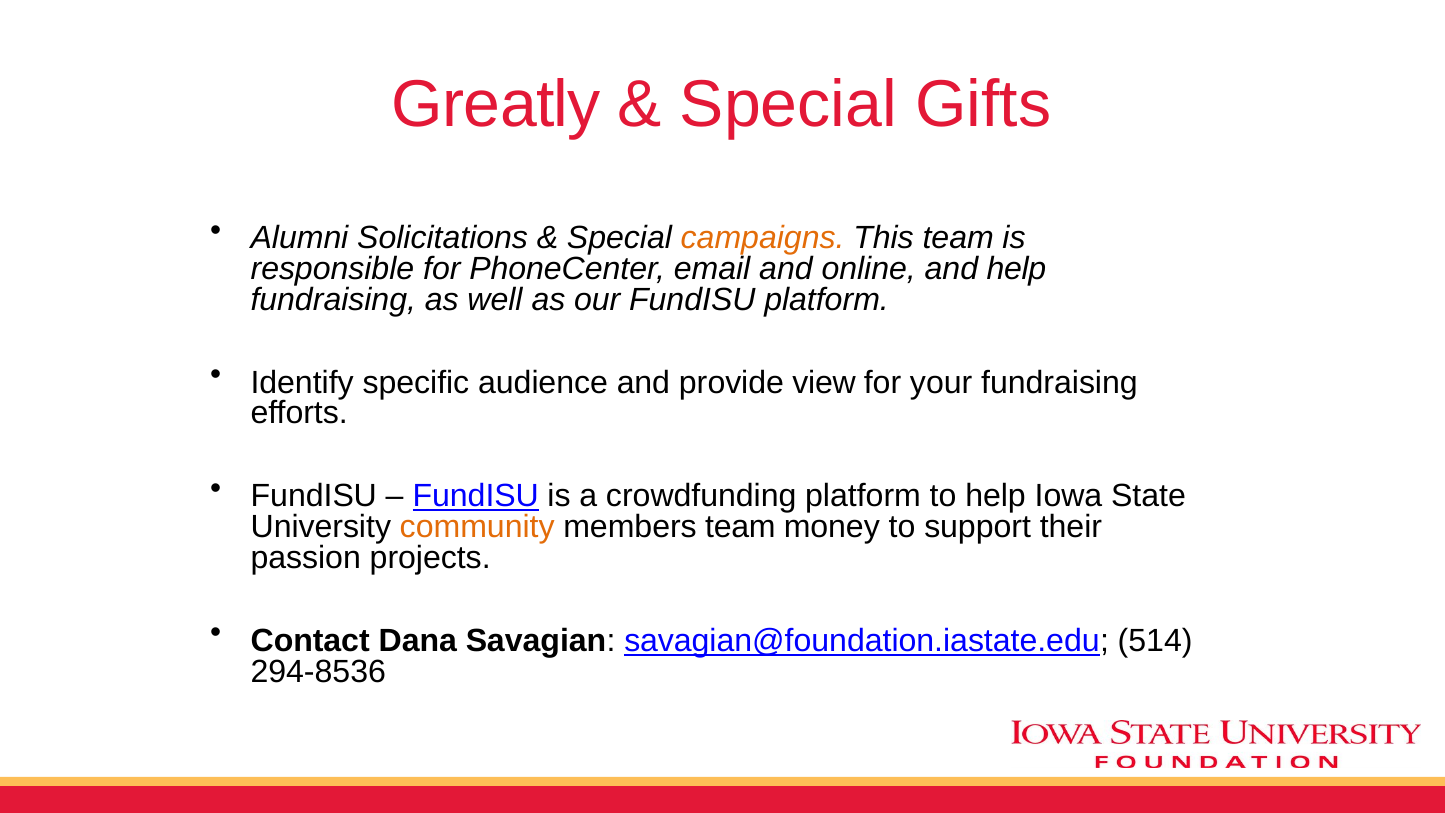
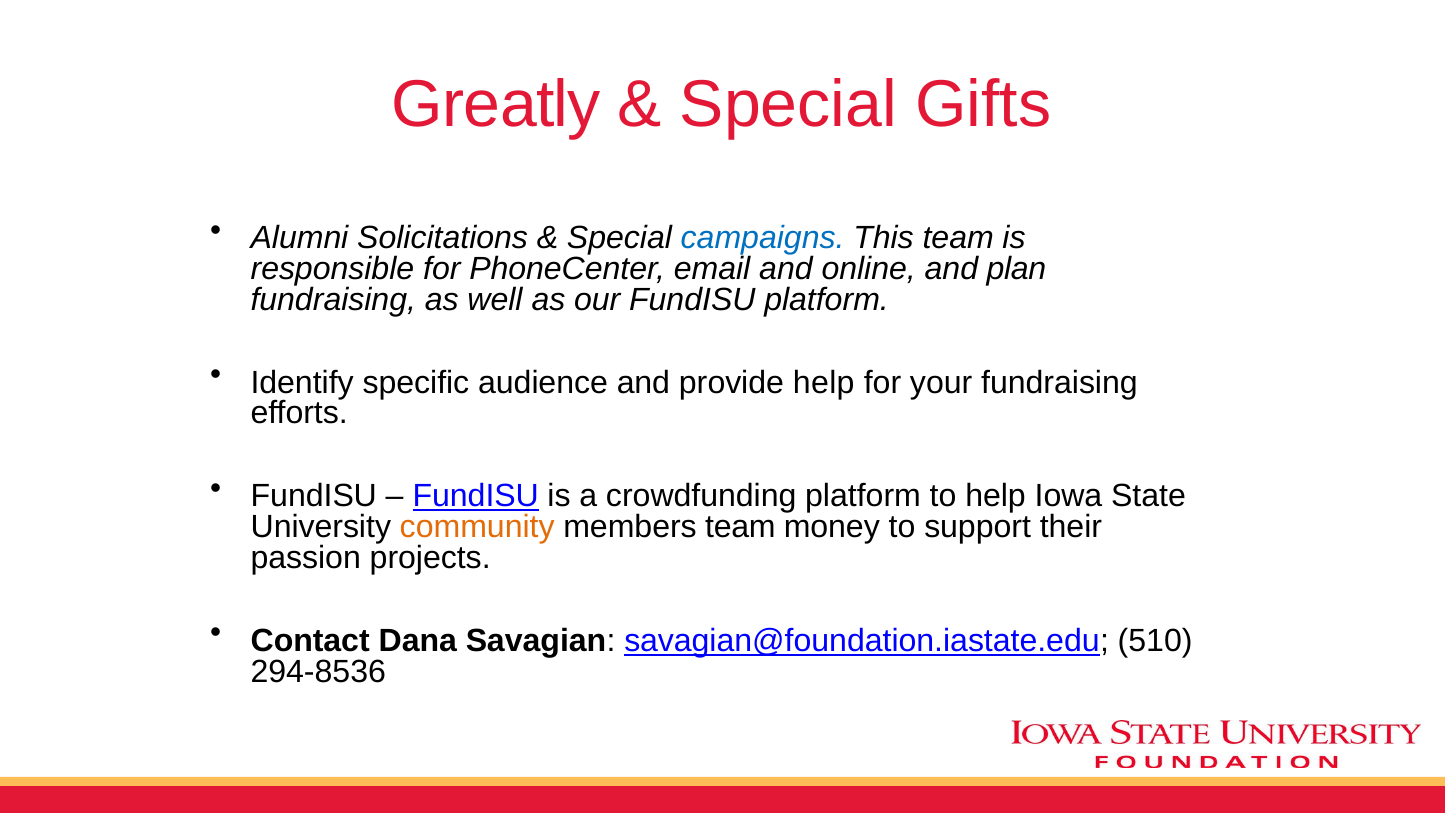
campaigns colour: orange -> blue (763, 238)
and help: help -> plan (1016, 269)
provide view: view -> help (824, 382)
514: 514 -> 510 (1155, 641)
